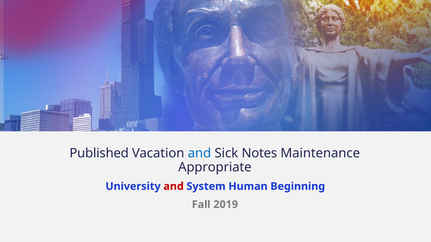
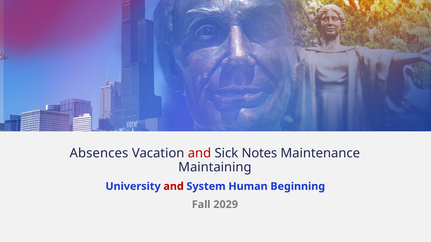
Published: Published -> Absences (99, 153)
and colour: blue -> red (199, 153)
Appropriate: Appropriate -> Maintaining (215, 168)
2019: 2019 -> 2029 (226, 205)
